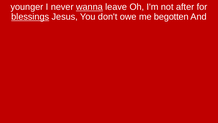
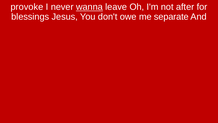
younger: younger -> provoke (27, 7)
blessings underline: present -> none (30, 17)
begotten: begotten -> separate (171, 17)
